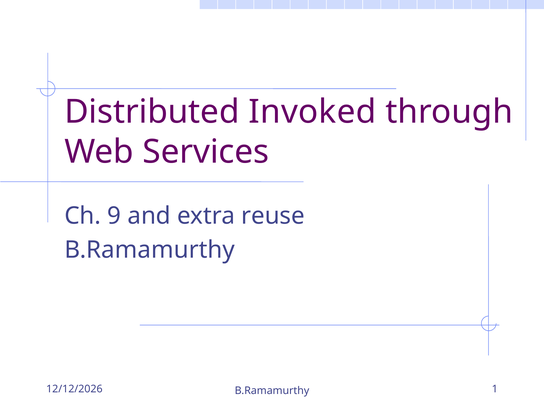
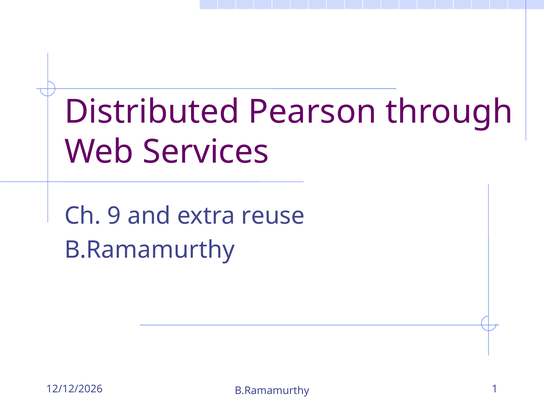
Invoked: Invoked -> Pearson (312, 112)
